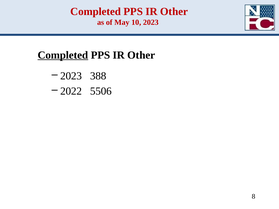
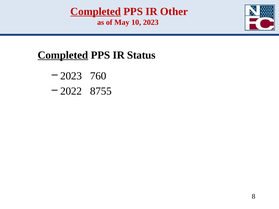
Completed underline: none -> present (96, 11)
Other: Other -> Status (141, 55)
388: 388 -> 760 (98, 76)
5506: 5506 -> 8755 (101, 91)
